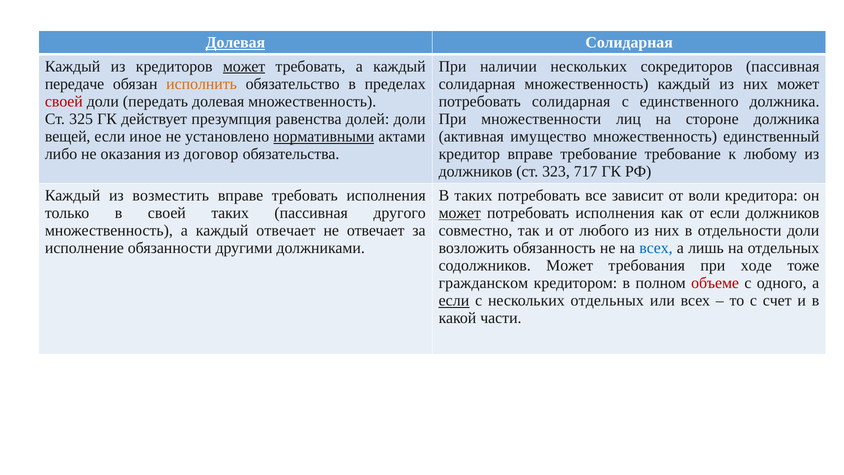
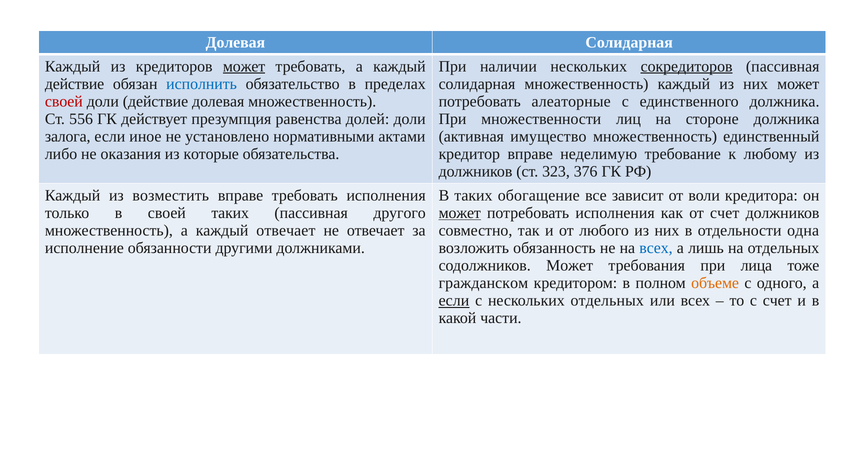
Долевая underline: present -> none (235, 42)
сокредиторов underline: none -> present (687, 66)
передаче: передаче -> действие (75, 84)
исполнить colour: orange -> blue (202, 84)
доли передать: передать -> действие (155, 101)
потребовать солидарная: солидарная -> алеаторные (571, 101)
325: 325 -> 556 (81, 119)
вещей: вещей -> залога (68, 136)
нормативными underline: present -> none (324, 136)
договор: договор -> которые (211, 154)
вправе требование: требование -> неделимую (599, 154)
717: 717 -> 376 (586, 171)
таких потребовать: потребовать -> обогащение (539, 195)
от если: если -> счет (725, 213)
отдельности доли: доли -> одна (803, 230)
ходе: ходе -> лица (756, 265)
объеме colour: red -> orange (715, 283)
